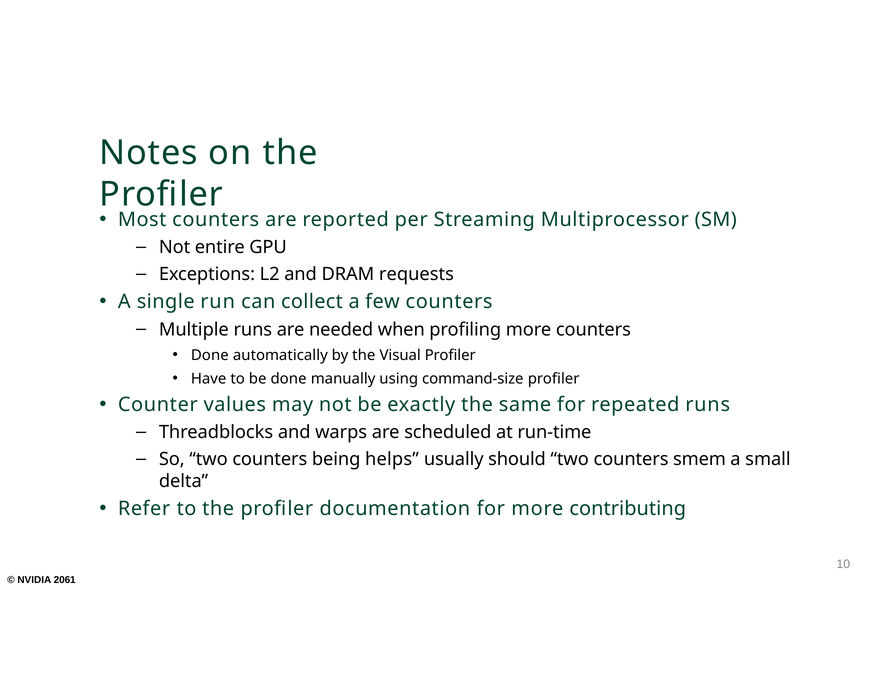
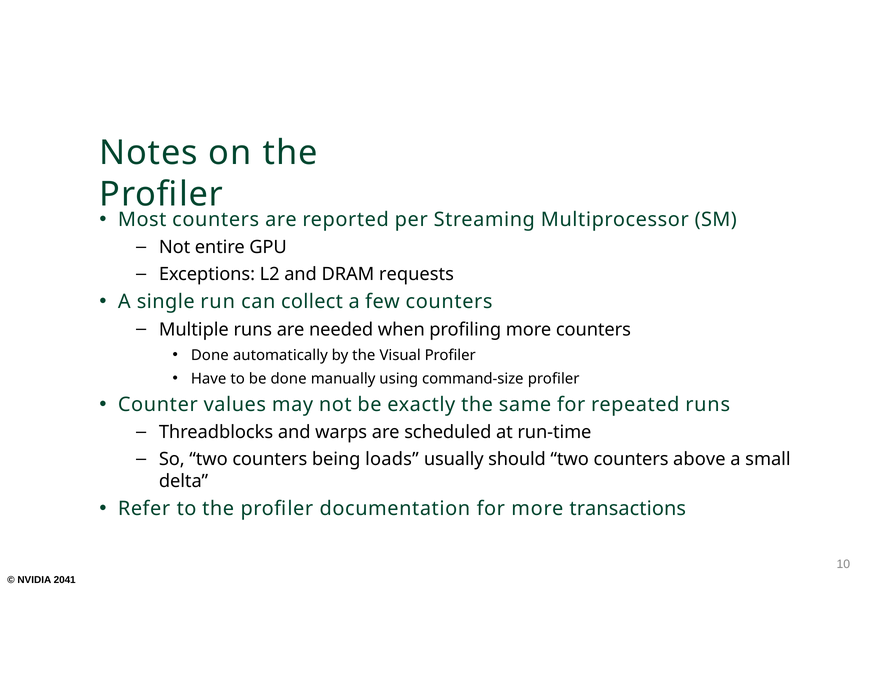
helps: helps -> loads (392, 459)
smem: smem -> above (699, 459)
contributing: contributing -> transactions (628, 508)
2061: 2061 -> 2041 (65, 579)
